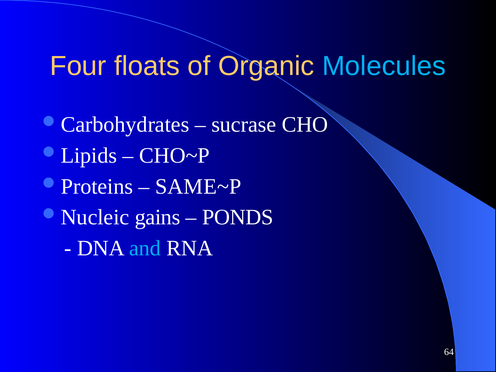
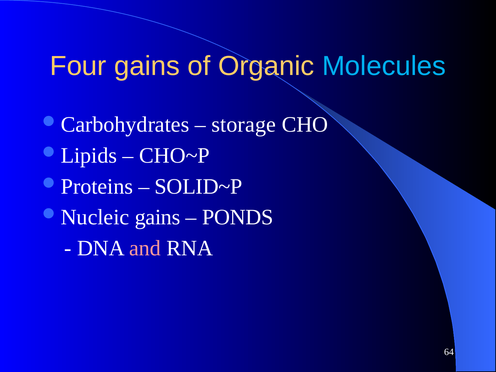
Four floats: floats -> gains (147, 66)
sucrase: sucrase -> storage (244, 125)
SAME~P: SAME~P -> SOLID~P (198, 186)
and colour: light blue -> pink (145, 248)
